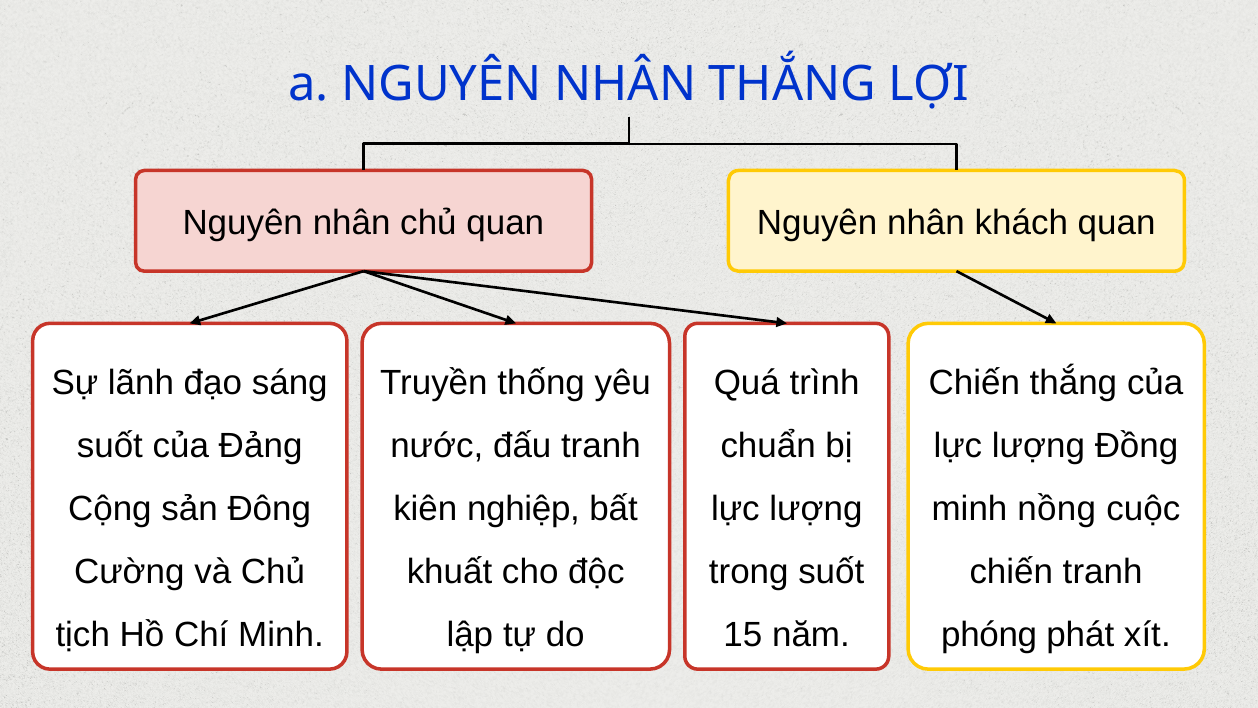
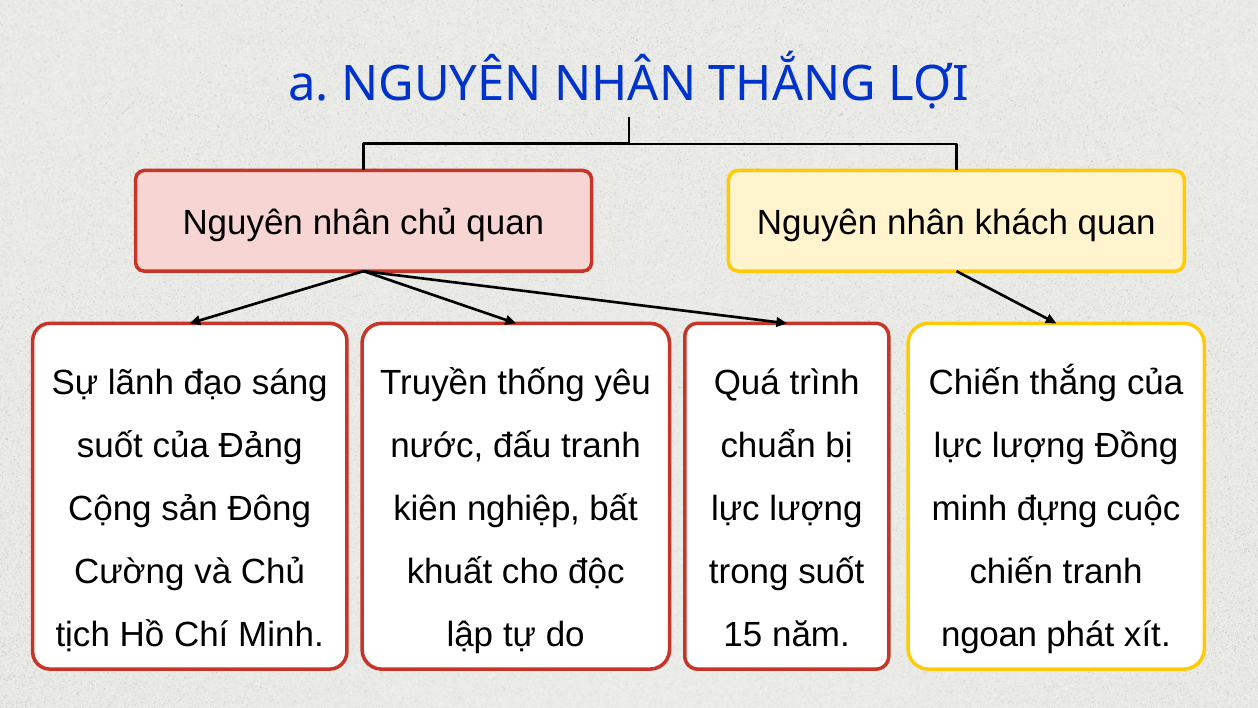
nồng: nồng -> đựng (1057, 509)
phóng: phóng -> ngoan (989, 635)
